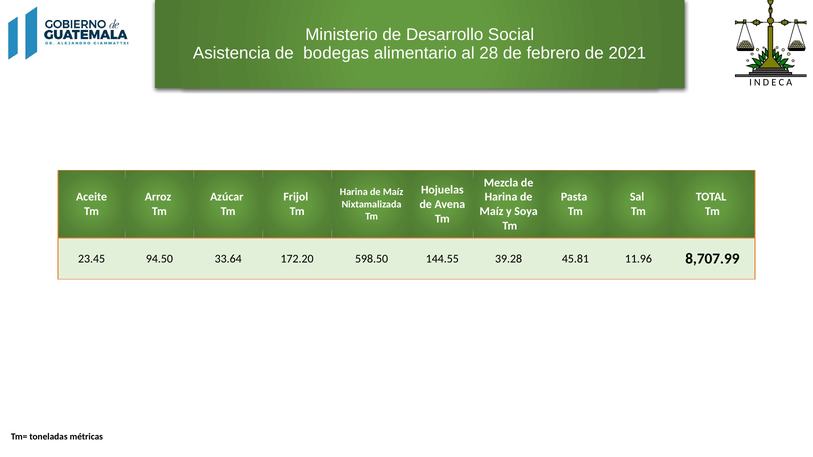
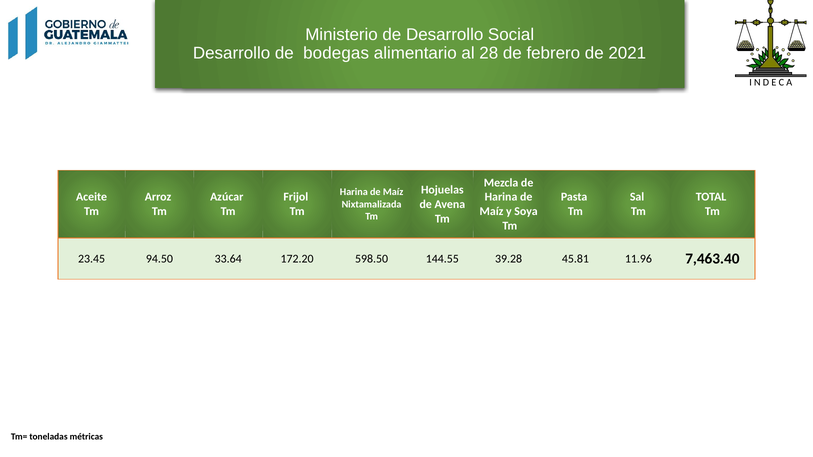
Asistencia: Asistencia -> Desarrollo (232, 53)
8,707.99: 8,707.99 -> 7,463.40 (712, 259)
